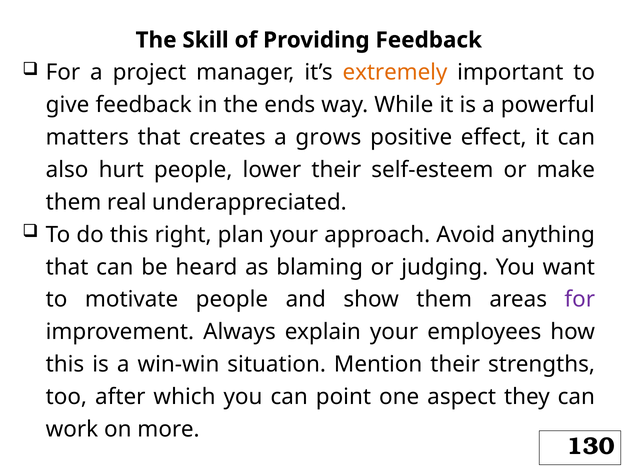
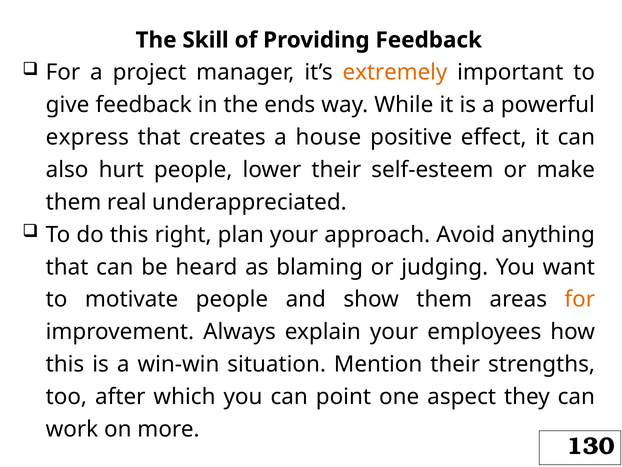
matters: matters -> express (87, 137)
grows: grows -> house (328, 137)
for colour: purple -> orange (580, 299)
